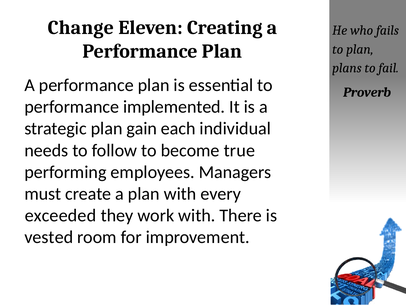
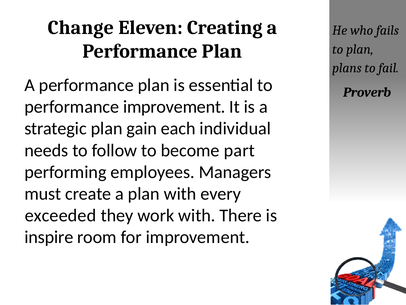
performance implemented: implemented -> improvement (174, 107)
true: true -> part (239, 150)
vested: vested -> inspire (49, 237)
